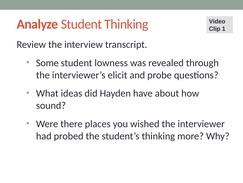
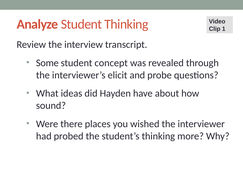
lowness: lowness -> concept (111, 63)
